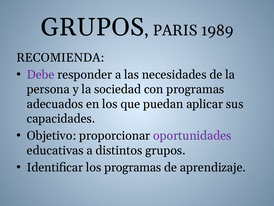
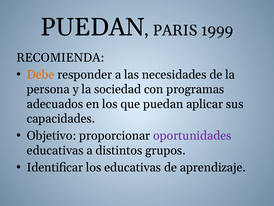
GRUPOS: GRUPOS -> PUEDAN (93, 27)
1989: 1989 -> 1999 (217, 30)
Debe colour: purple -> orange (41, 75)
los programas: programas -> educativas (133, 167)
